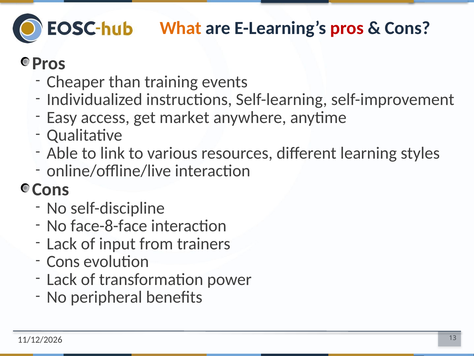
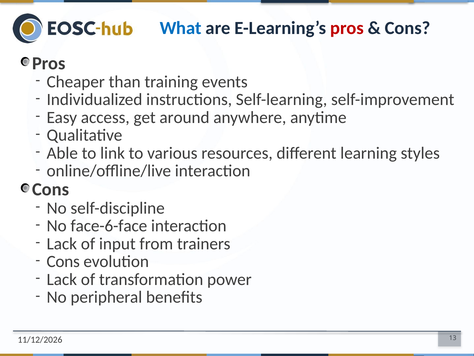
What colour: orange -> blue (181, 28)
market: market -> around (184, 117)
face-8-face: face-8-face -> face-6-face (109, 226)
